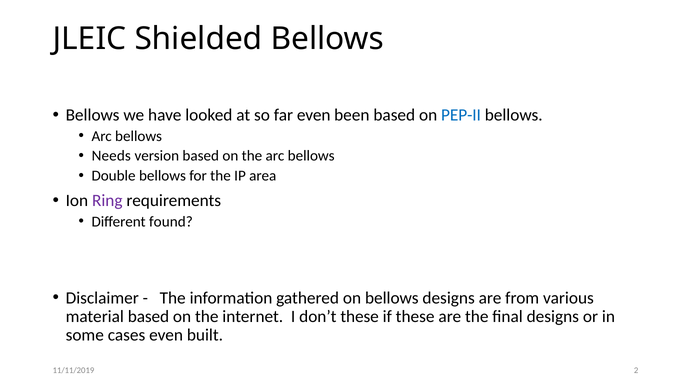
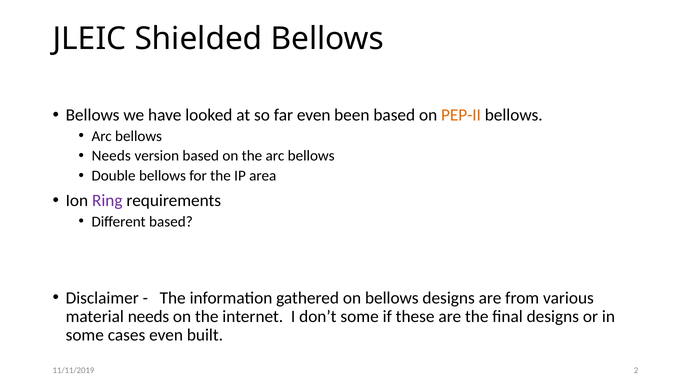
PEP-II colour: blue -> orange (461, 115)
Different found: found -> based (171, 222)
material based: based -> needs (149, 317)
don’t these: these -> some (360, 317)
